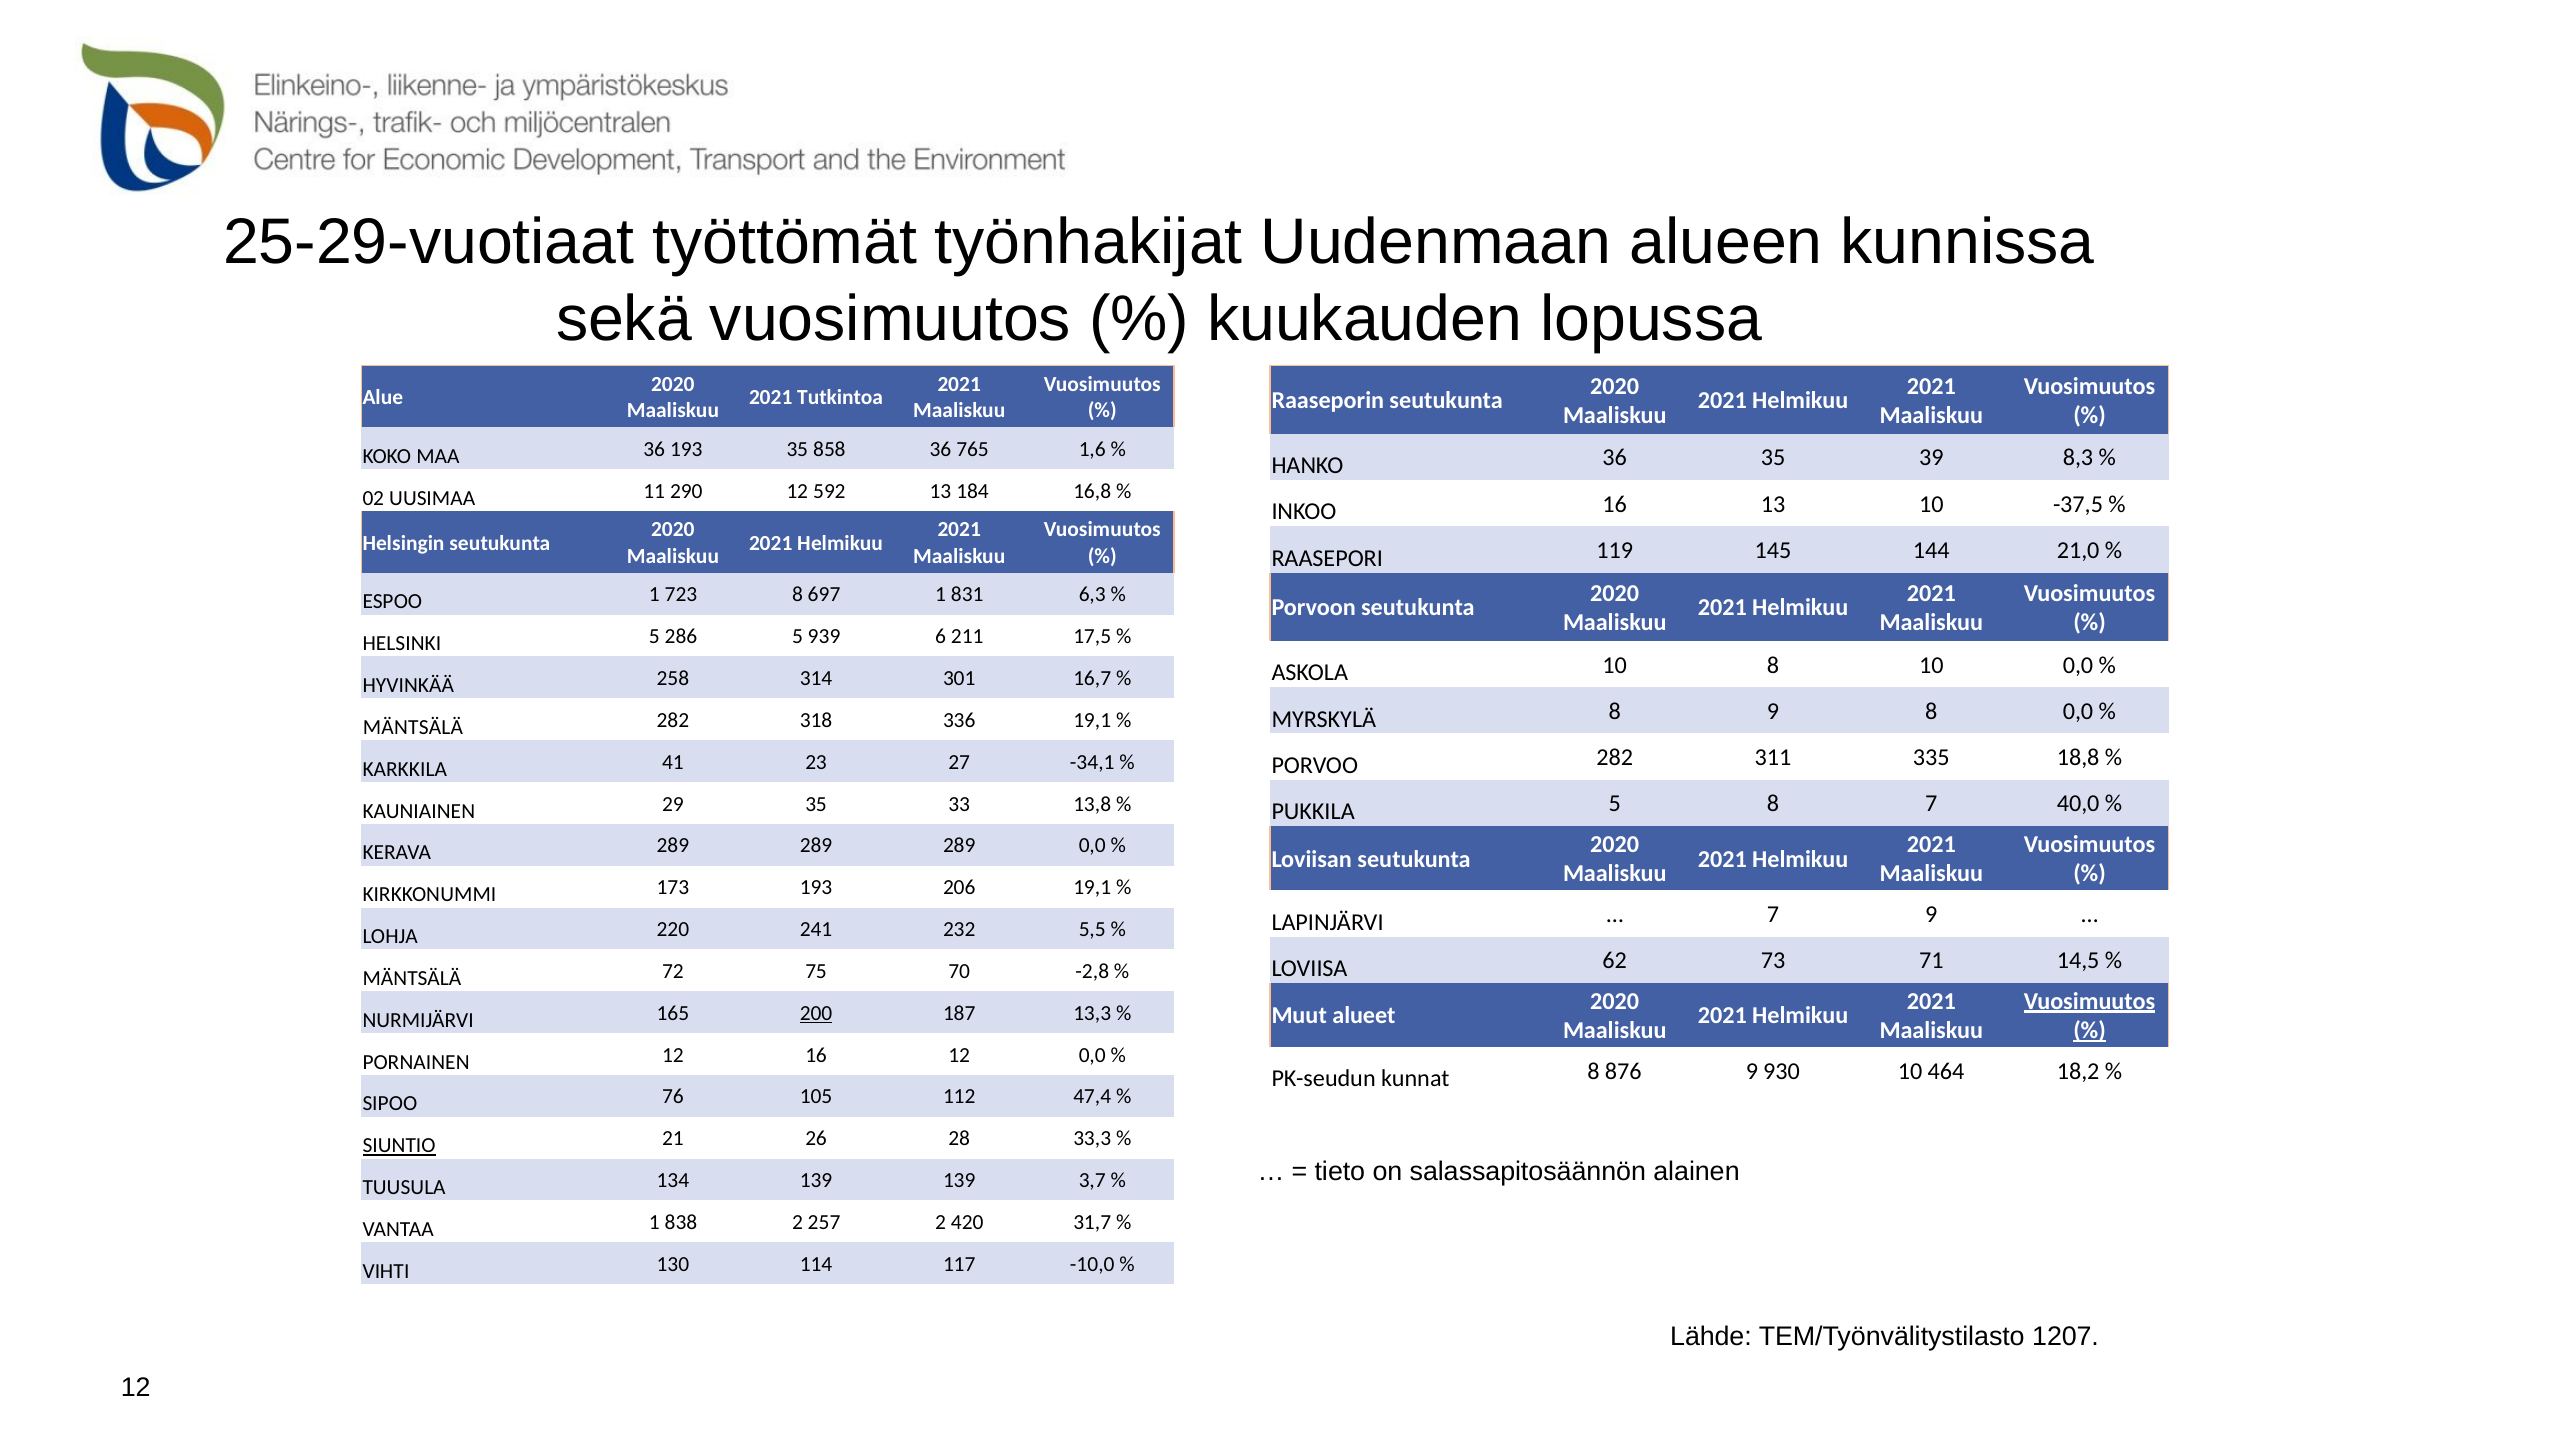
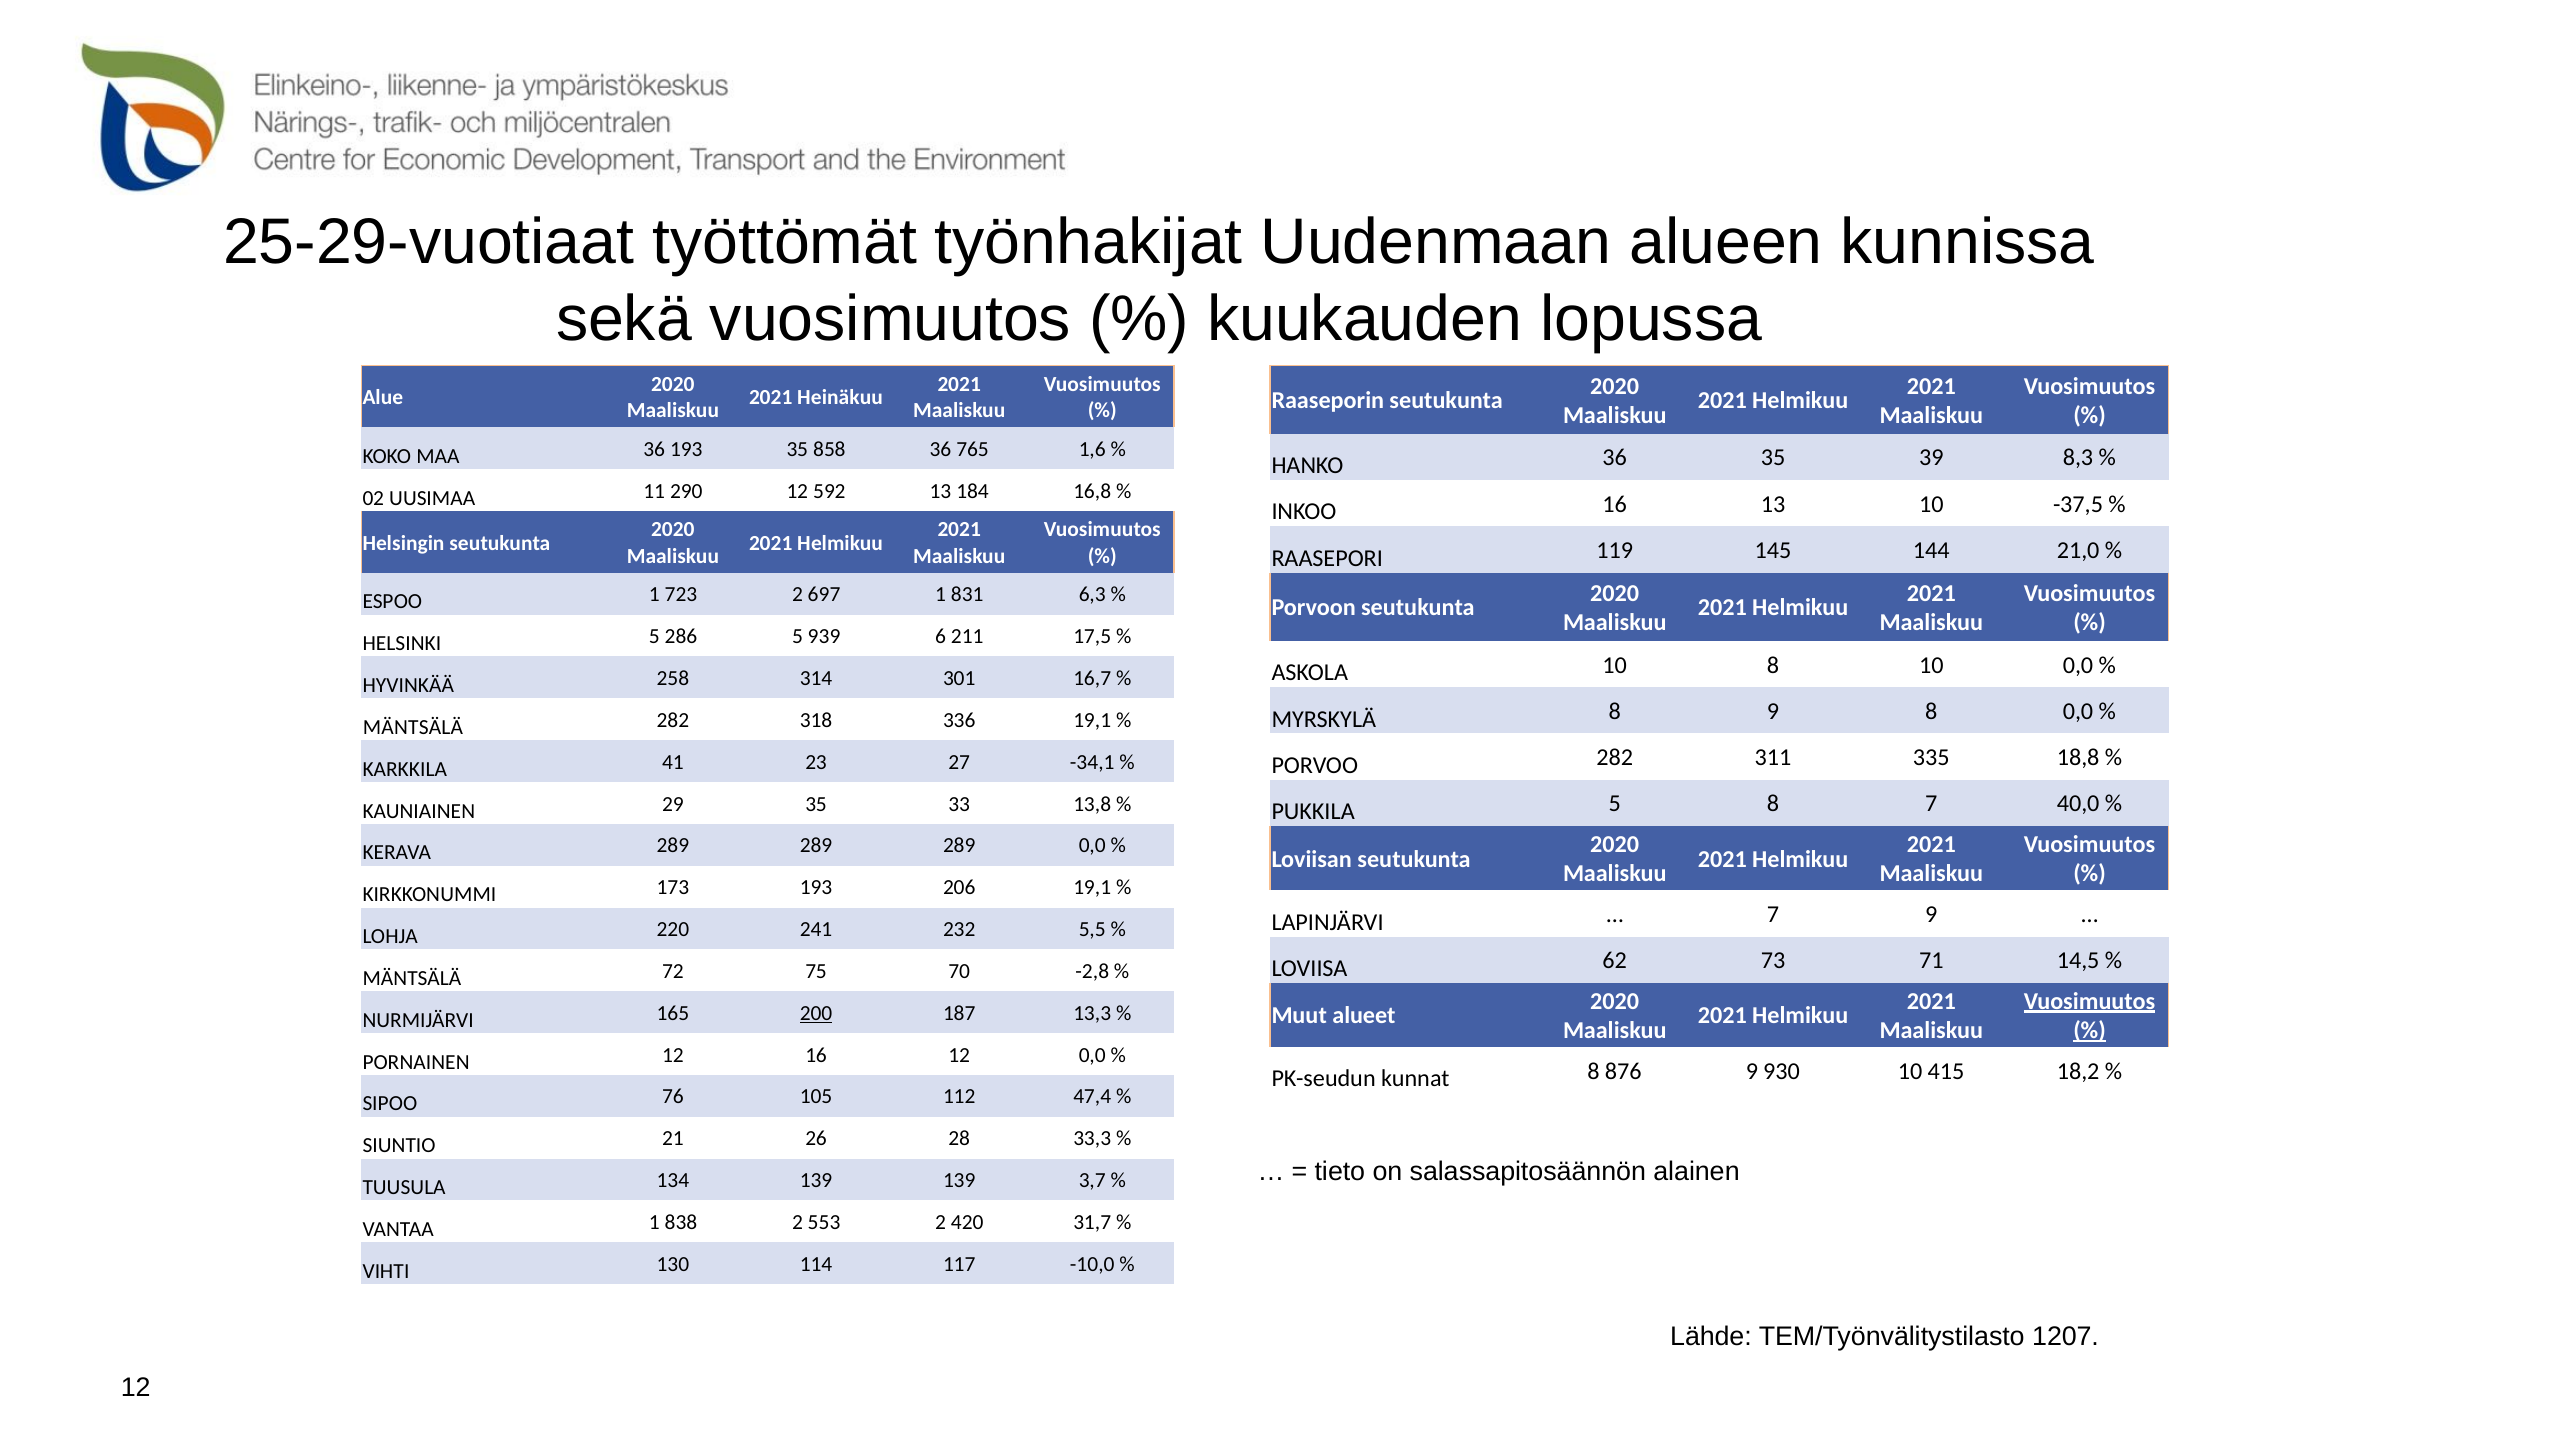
Tutkintoa: Tutkintoa -> Heinäkuu (840, 397)
723 8: 8 -> 2 (797, 595)
464: 464 -> 415 (1946, 1071)
SIUNTIO underline: present -> none (399, 1146)
257: 257 -> 553 (824, 1222)
